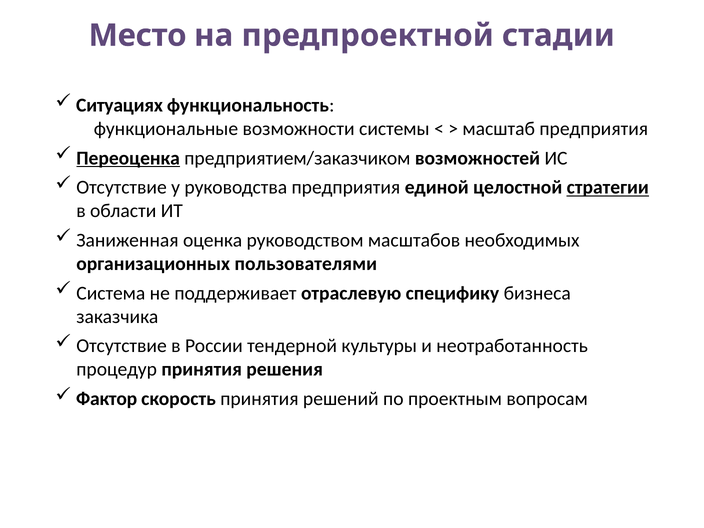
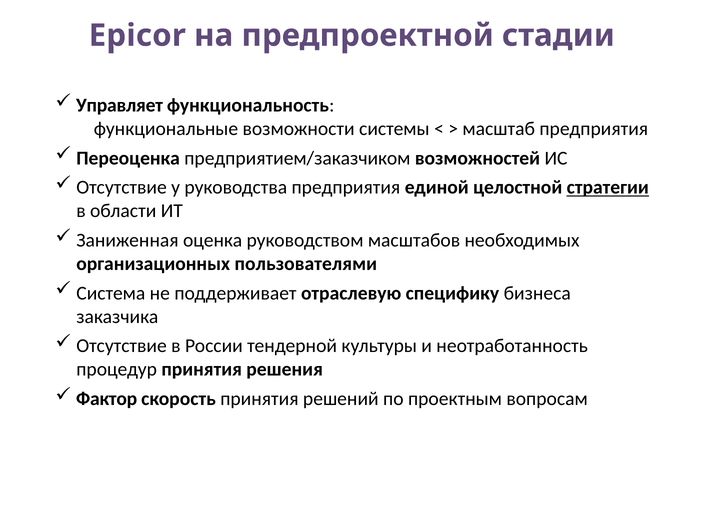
Место: Место -> Epicor (137, 35)
Ситуациях: Ситуациях -> Управляет (119, 105)
Переоценка underline: present -> none (128, 158)
